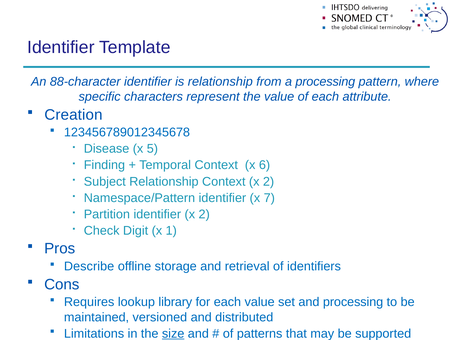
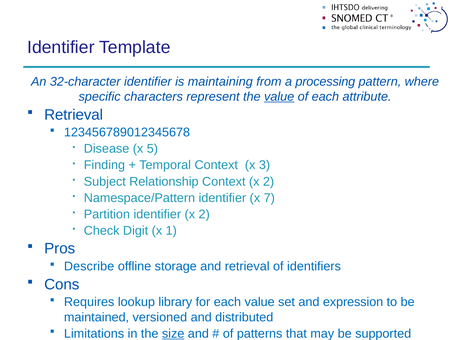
88-character: 88-character -> 32-character (85, 81)
is relationship: relationship -> maintaining (220, 81)
value underline: none -> present (279, 97)
Creation: Creation -> Retrieval (74, 115)
6: 6 -> 3 (265, 165)
and processing: processing -> expression (353, 302)
